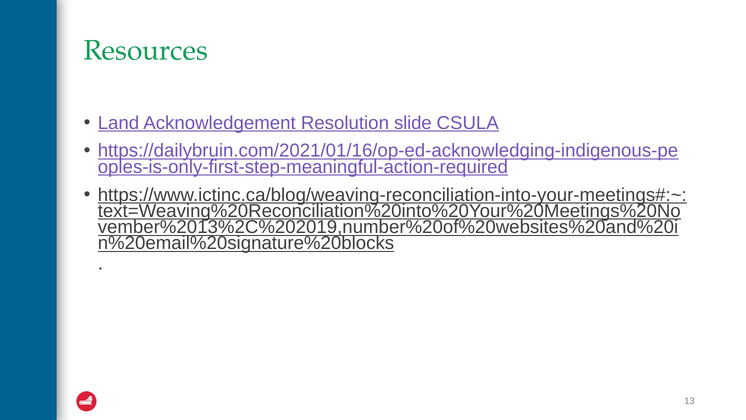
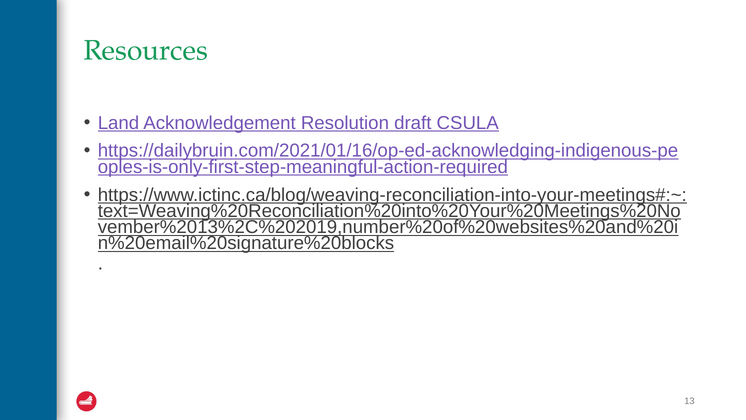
slide: slide -> draft (413, 123)
